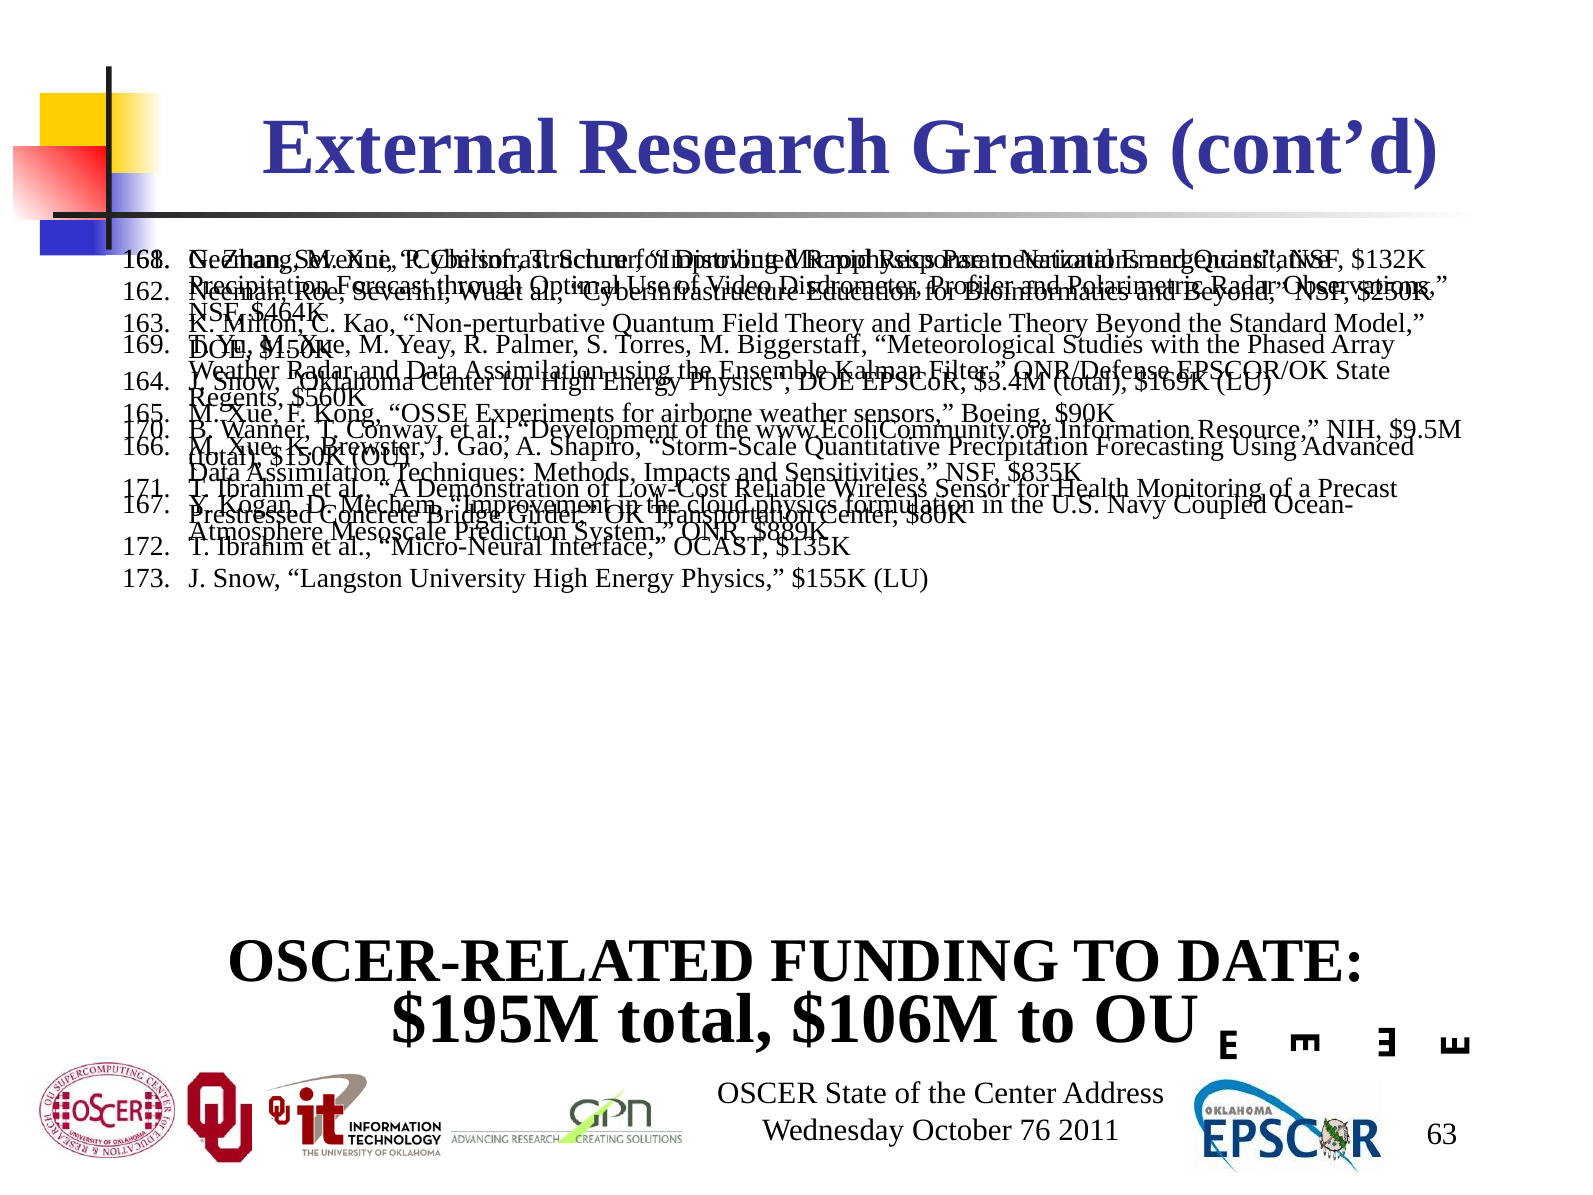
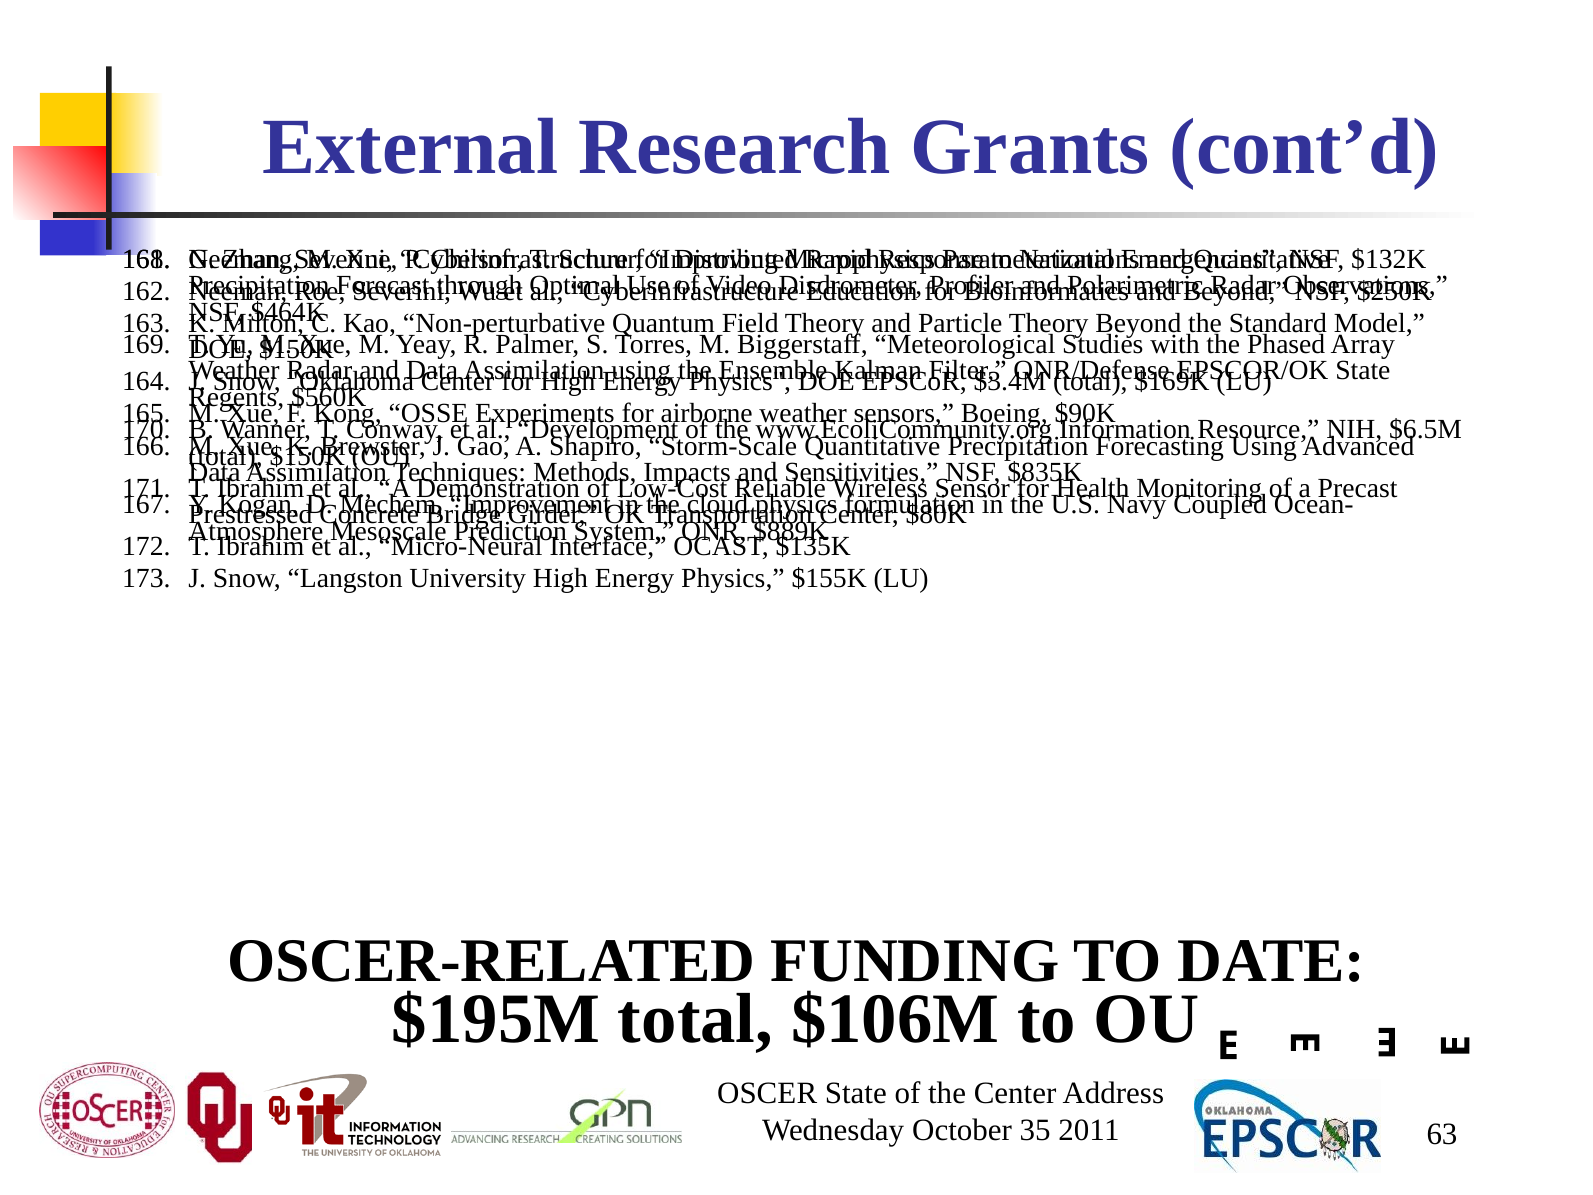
$9.5M: $9.5M -> $6.5M (1426, 429)
76: 76 -> 35 (1035, 1130)
